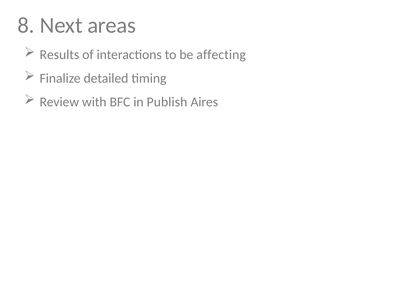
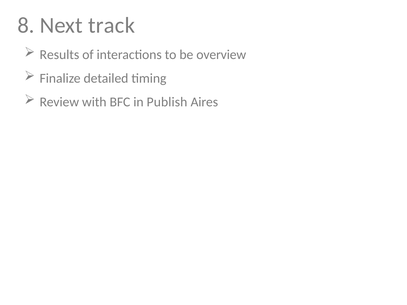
areas: areas -> track (111, 25)
affecting: affecting -> overview (221, 55)
